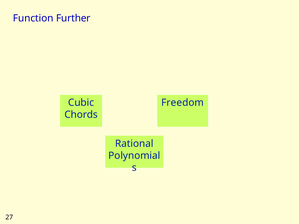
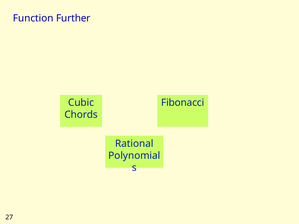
Freedom: Freedom -> Fibonacci (183, 103)
